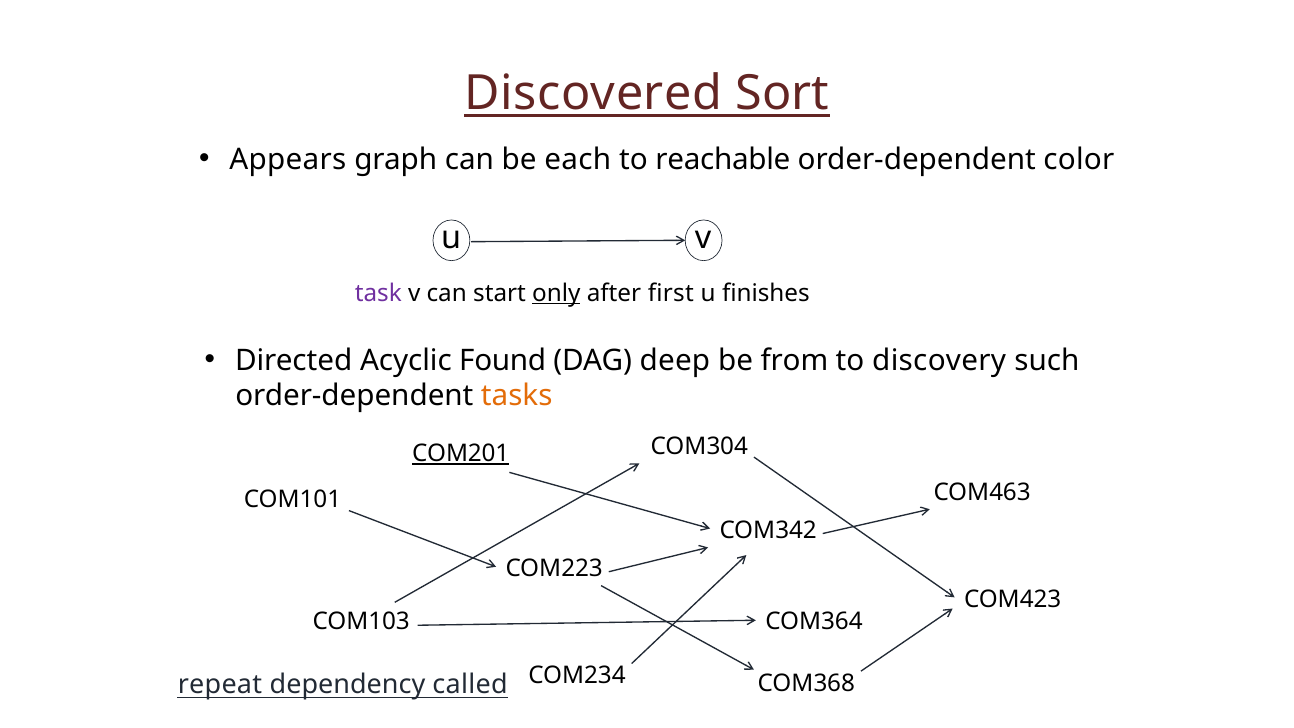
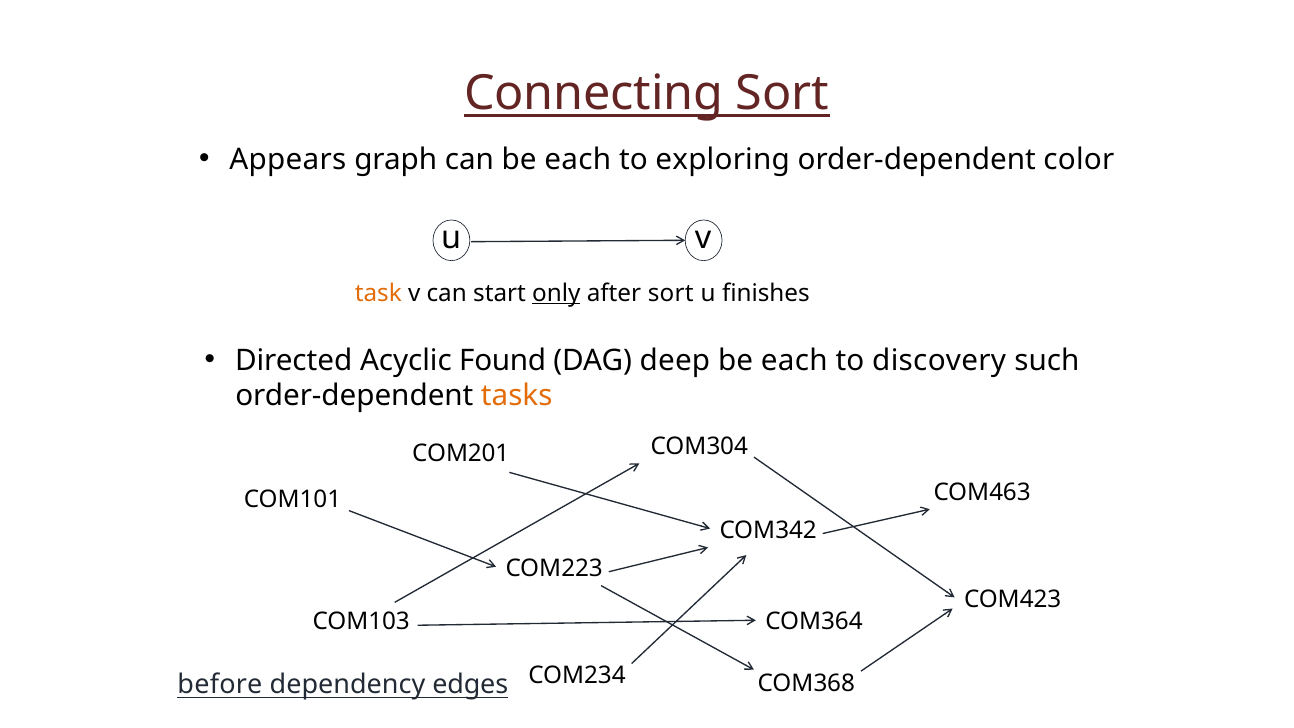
Discovered: Discovered -> Connecting (594, 93)
reachable: reachable -> exploring (723, 159)
task colour: purple -> orange (378, 293)
after first: first -> sort (671, 293)
from: from -> each (794, 360)
COM201 underline: present -> none (461, 454)
repeat: repeat -> before (220, 685)
called: called -> edges (470, 685)
